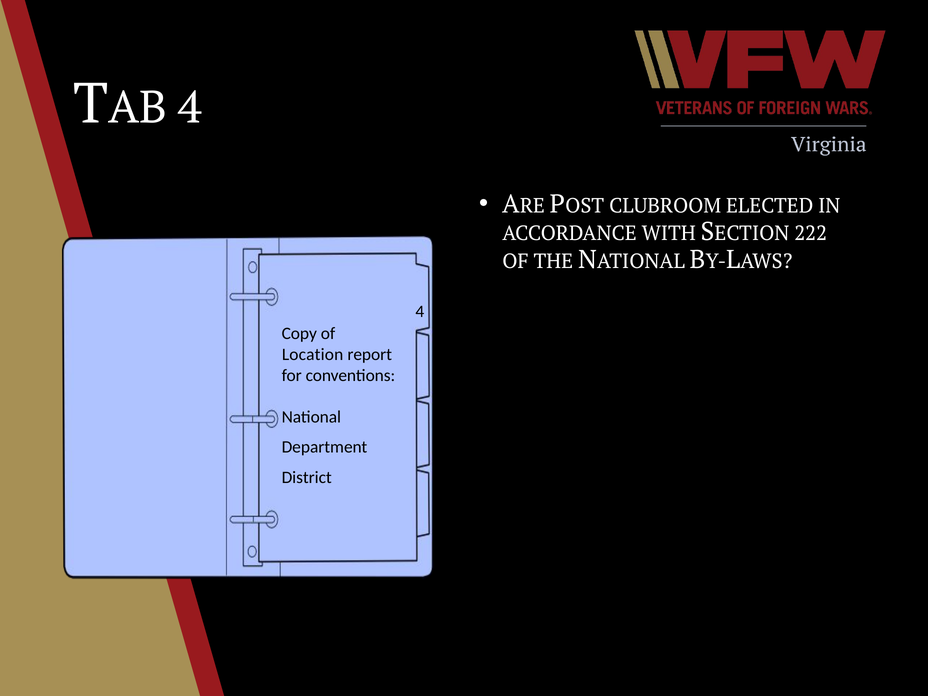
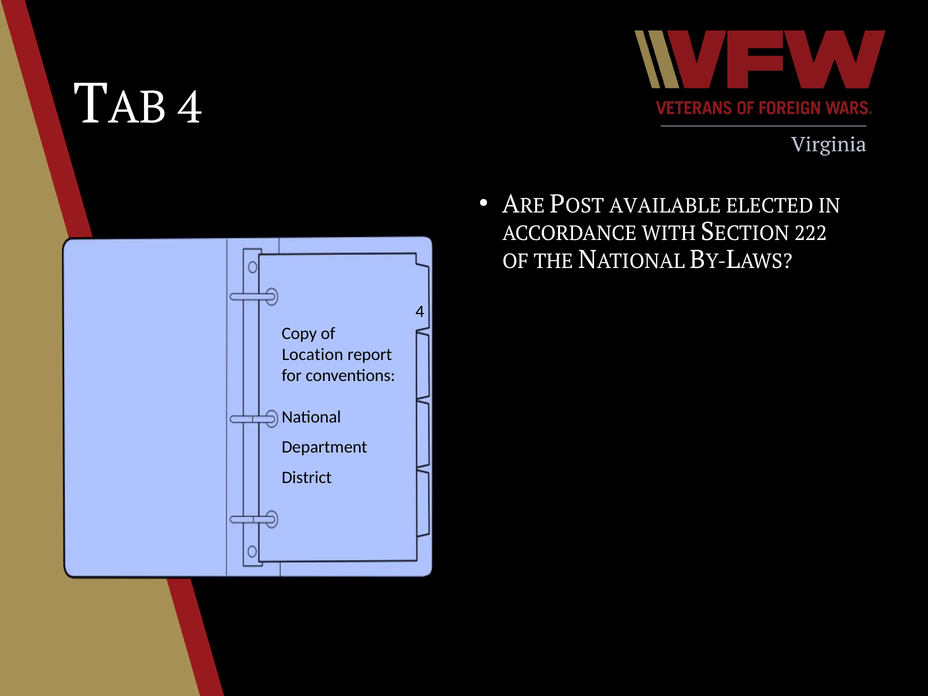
CLUBROOM: CLUBROOM -> AVAILABLE (665, 206)
